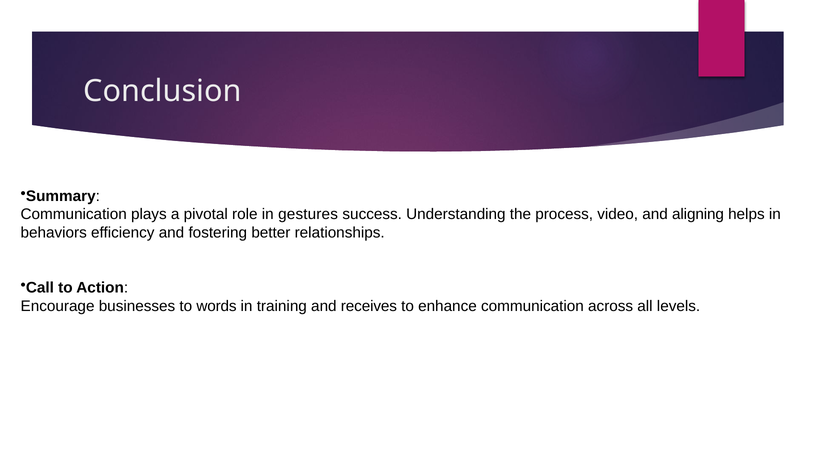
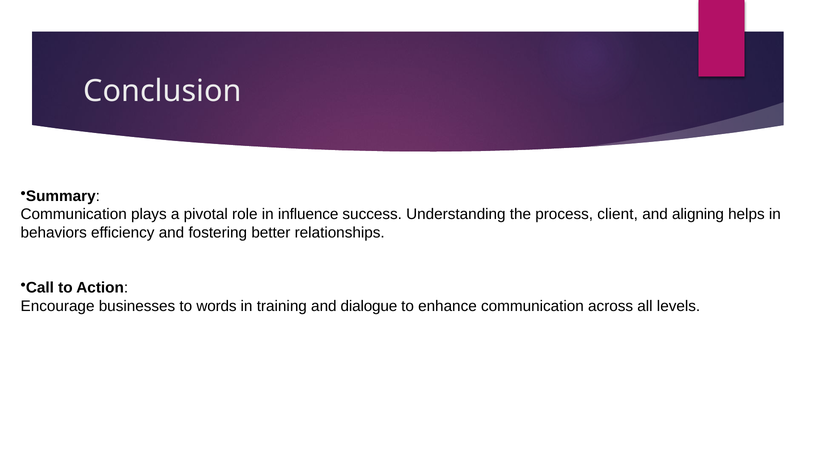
gestures: gestures -> influence (308, 214)
video: video -> client (618, 214)
receives: receives -> dialogue (369, 306)
